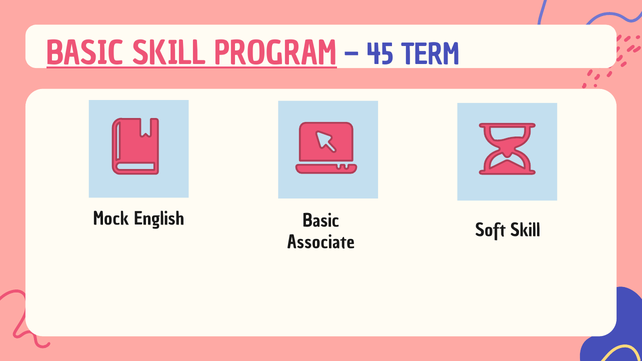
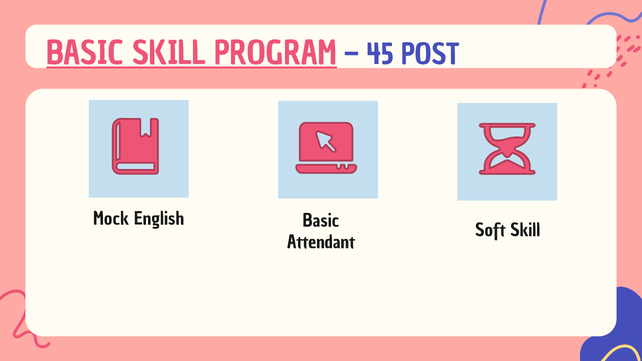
TERM: TERM -> POST (430, 55)
Associate: Associate -> Attendant (321, 242)
